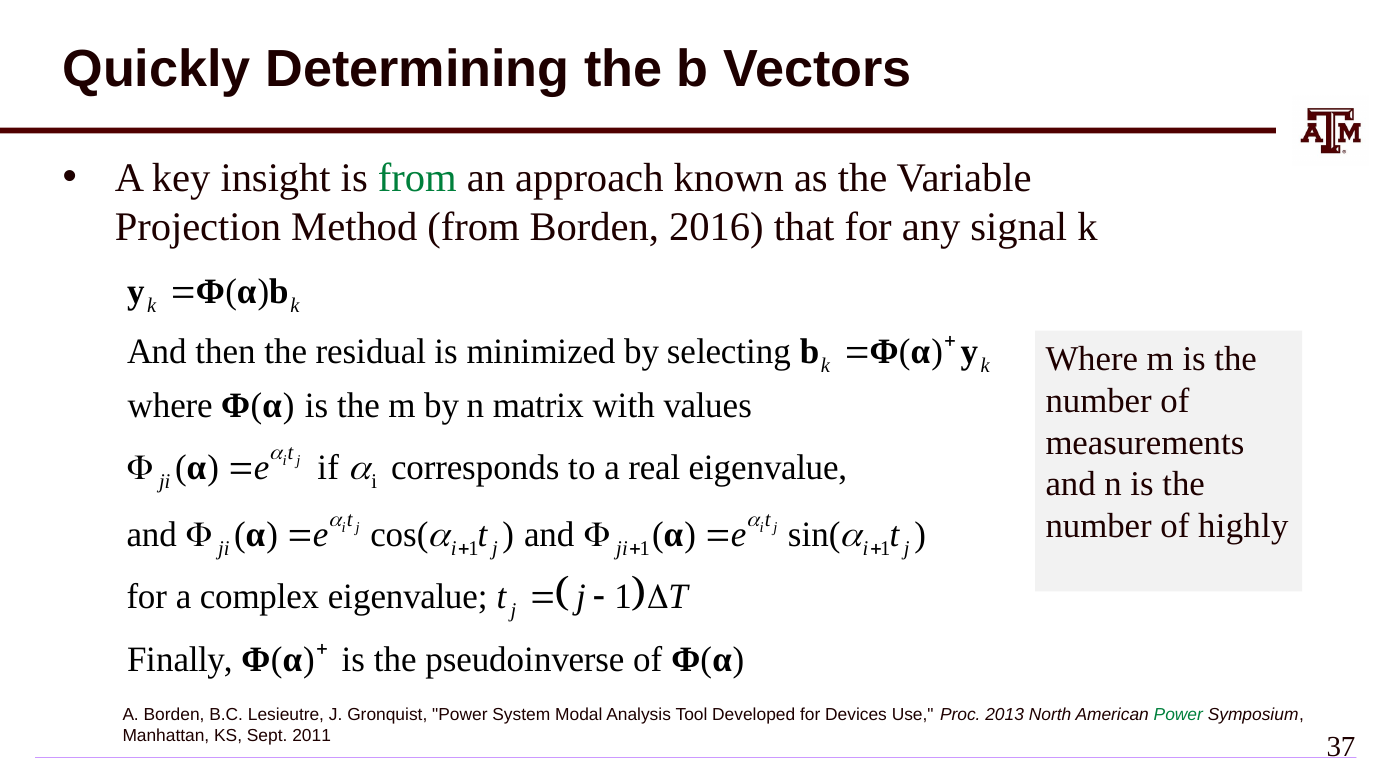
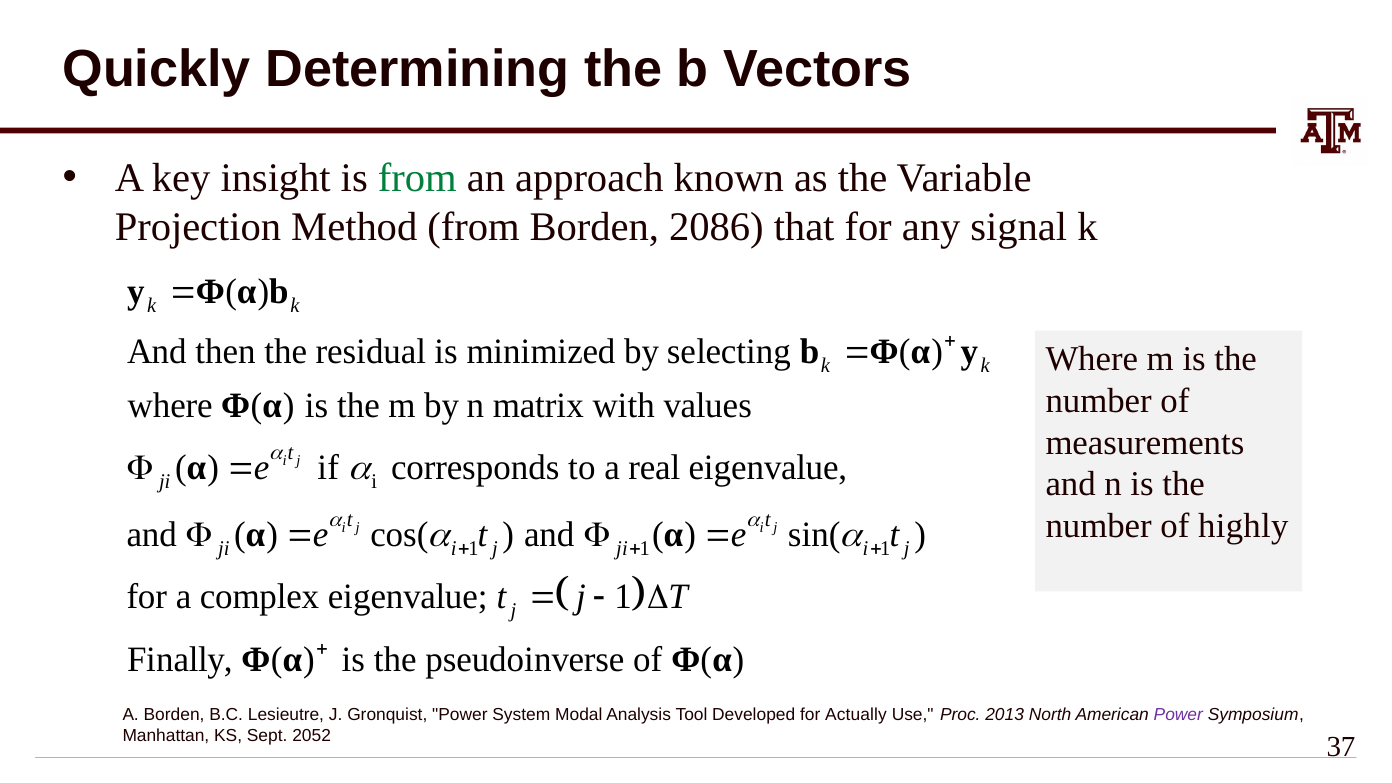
2016: 2016 -> 2086 (716, 227)
Devices: Devices -> Actually (856, 715)
Power colour: green -> purple (1178, 715)
2011: 2011 -> 2052 (312, 736)
